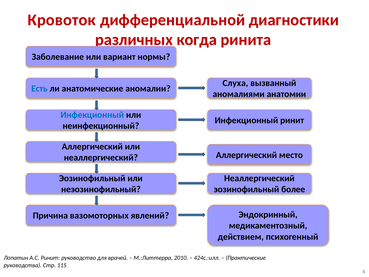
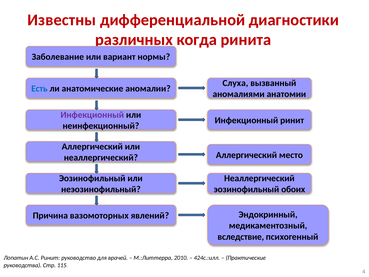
Кровоток: Кровоток -> Известны (62, 20)
Инфекционный colour: blue -> purple (92, 115)
более: более -> обоих (293, 189)
действием: действием -> вследствие (241, 237)
